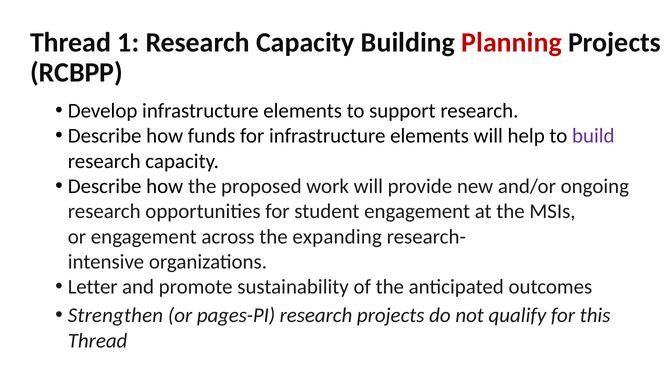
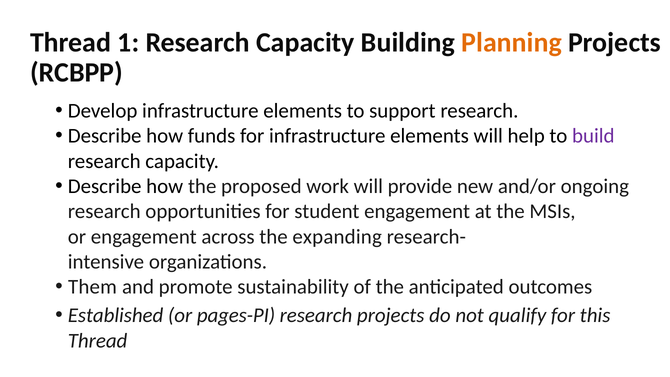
Planning colour: red -> orange (512, 43)
Letter: Letter -> Them (92, 287)
Strengthen: Strengthen -> Established (116, 315)
